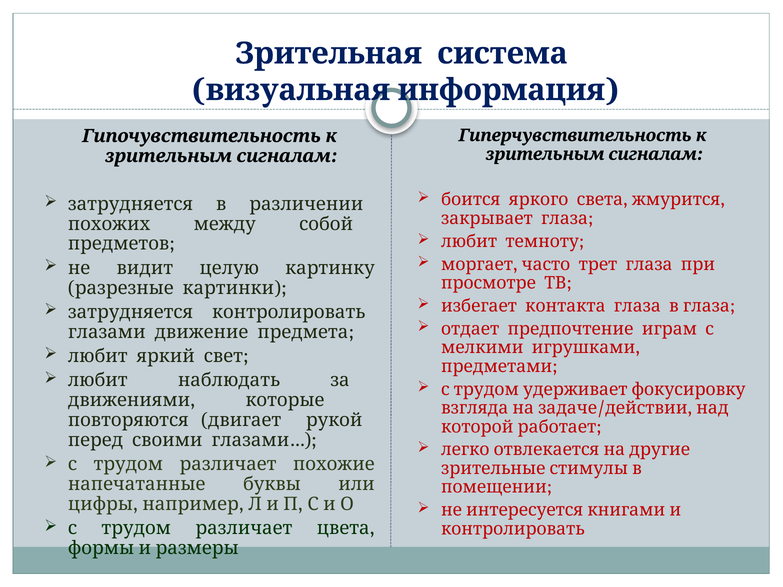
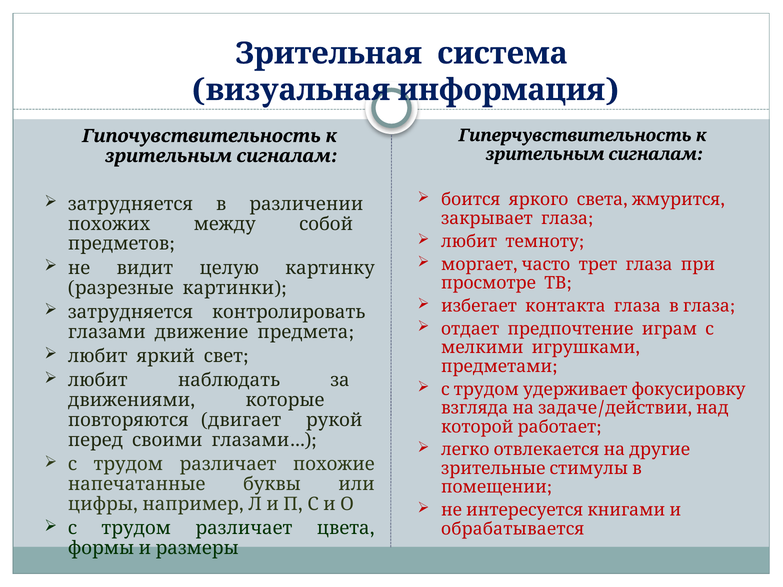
контролировать: контролировать -> обрабатывается (513, 529)
